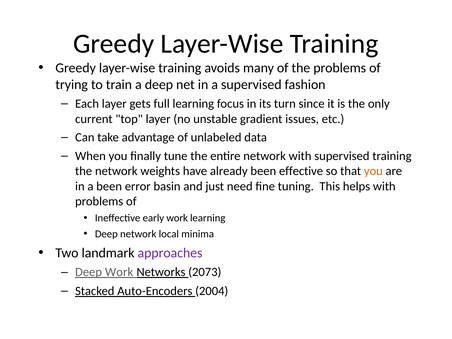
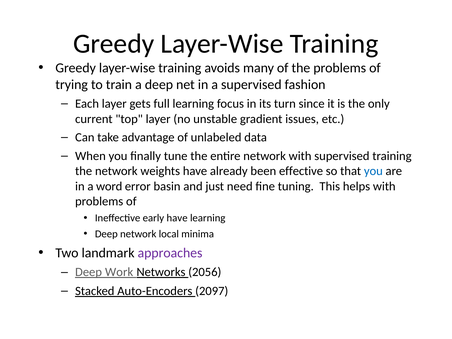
you colour: orange -> blue (373, 171)
a been: been -> word (109, 186)
early work: work -> have (177, 218)
2073: 2073 -> 2056 (205, 272)
2004: 2004 -> 2097 (212, 291)
